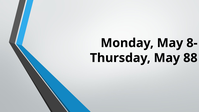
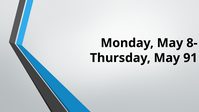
88: 88 -> 91 (190, 58)
